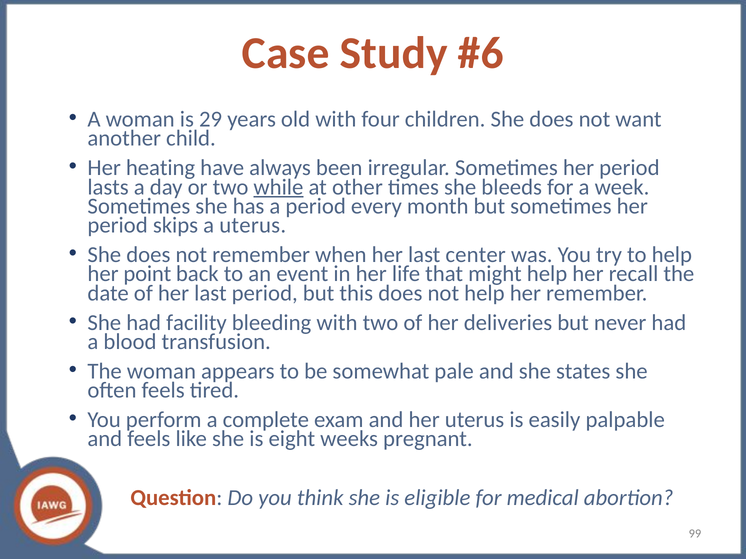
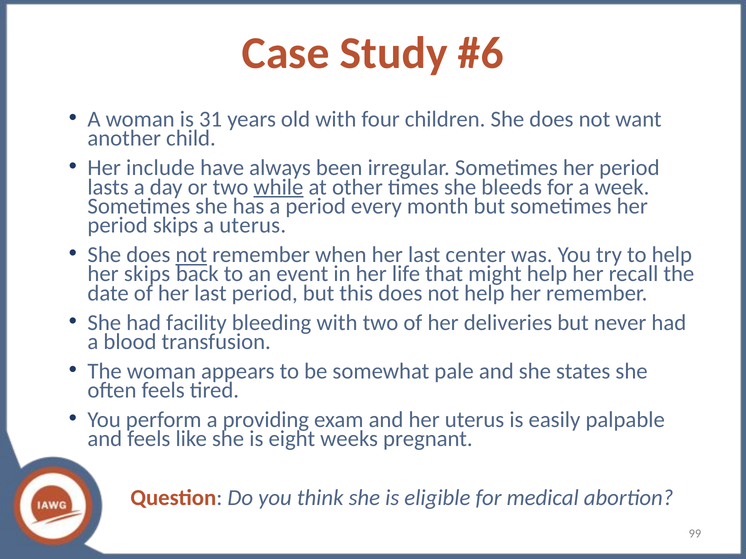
29: 29 -> 31 (211, 119)
heating: heating -> include (160, 168)
not underline: none -> present (191, 255)
her point: point -> skips (147, 274)
complete: complete -> providing (266, 420)
